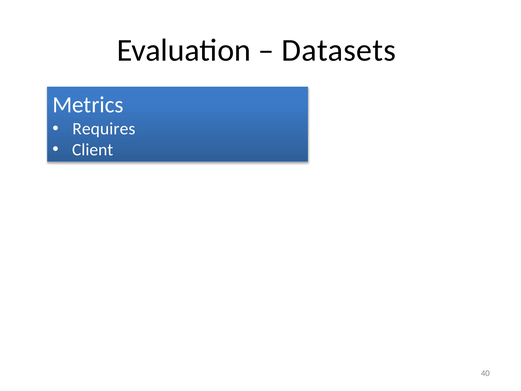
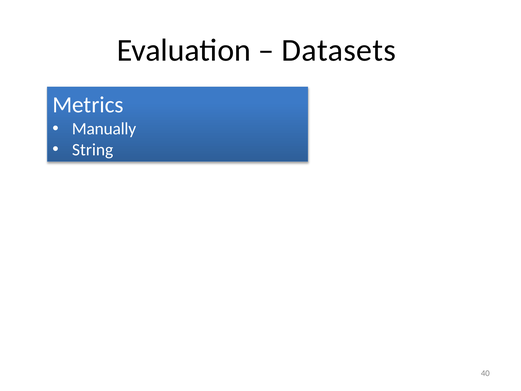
Requires: Requires -> Manually (104, 129)
Client: Client -> String (93, 150)
